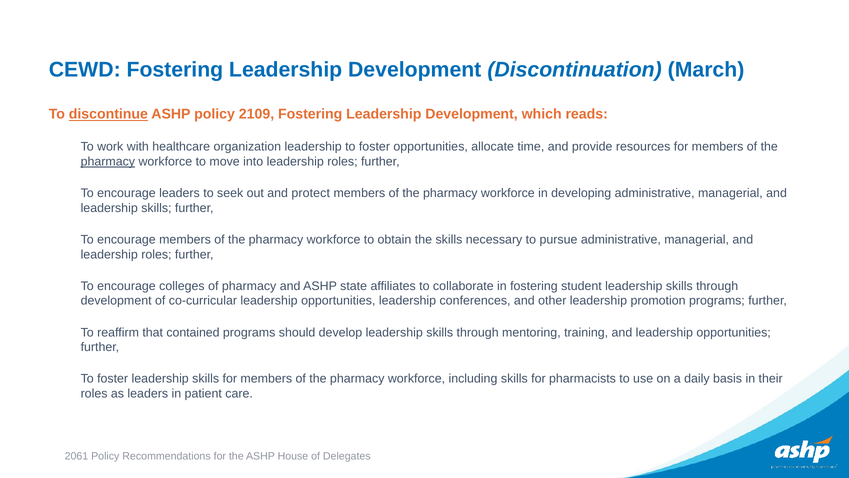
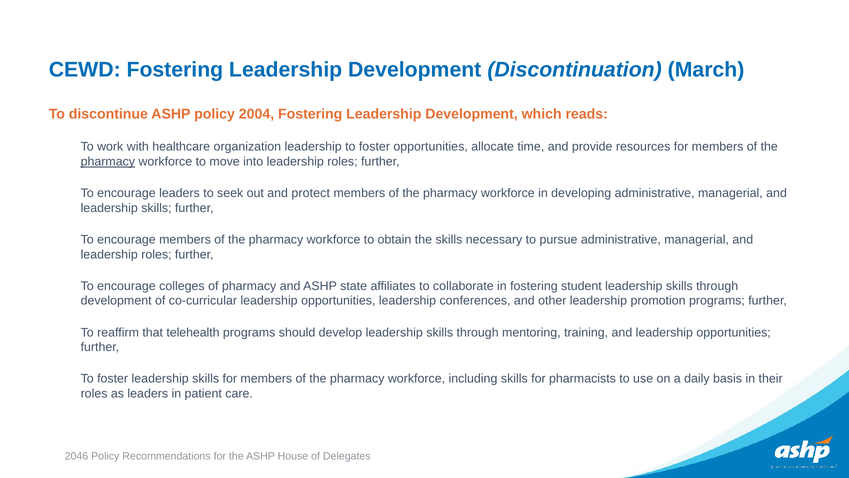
discontinue underline: present -> none (108, 114)
2109: 2109 -> 2004 (257, 114)
contained: contained -> telehealth (193, 332)
2061: 2061 -> 2046 (76, 456)
